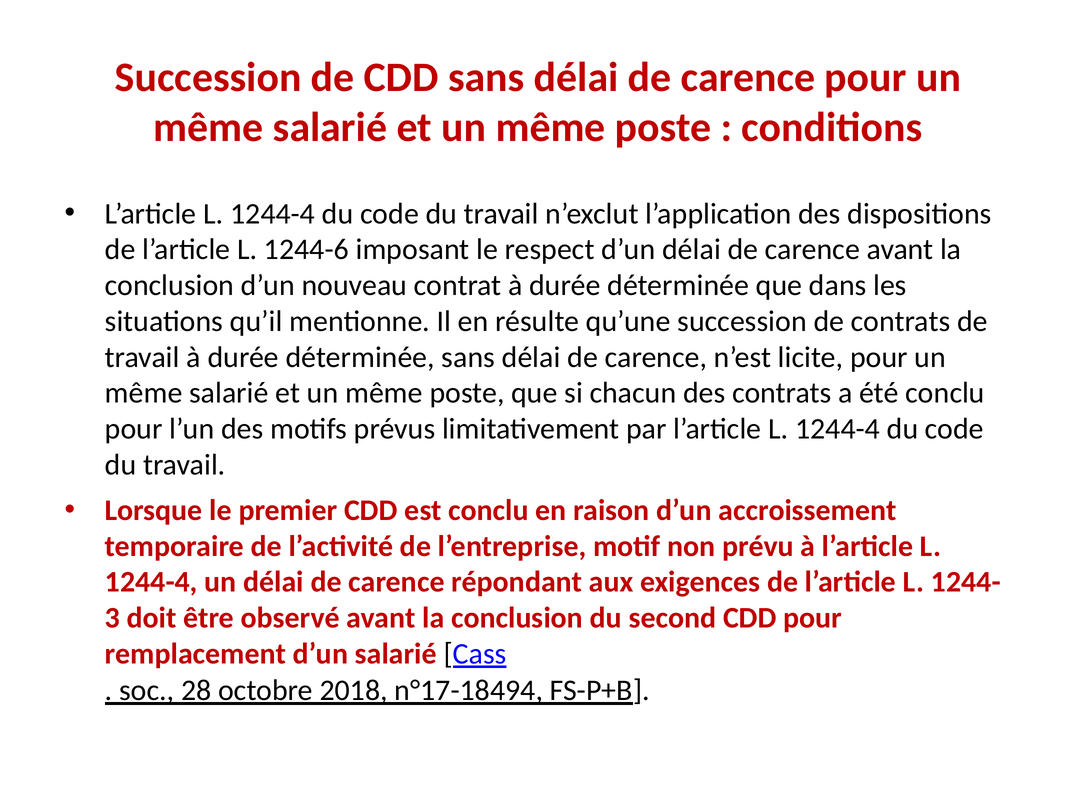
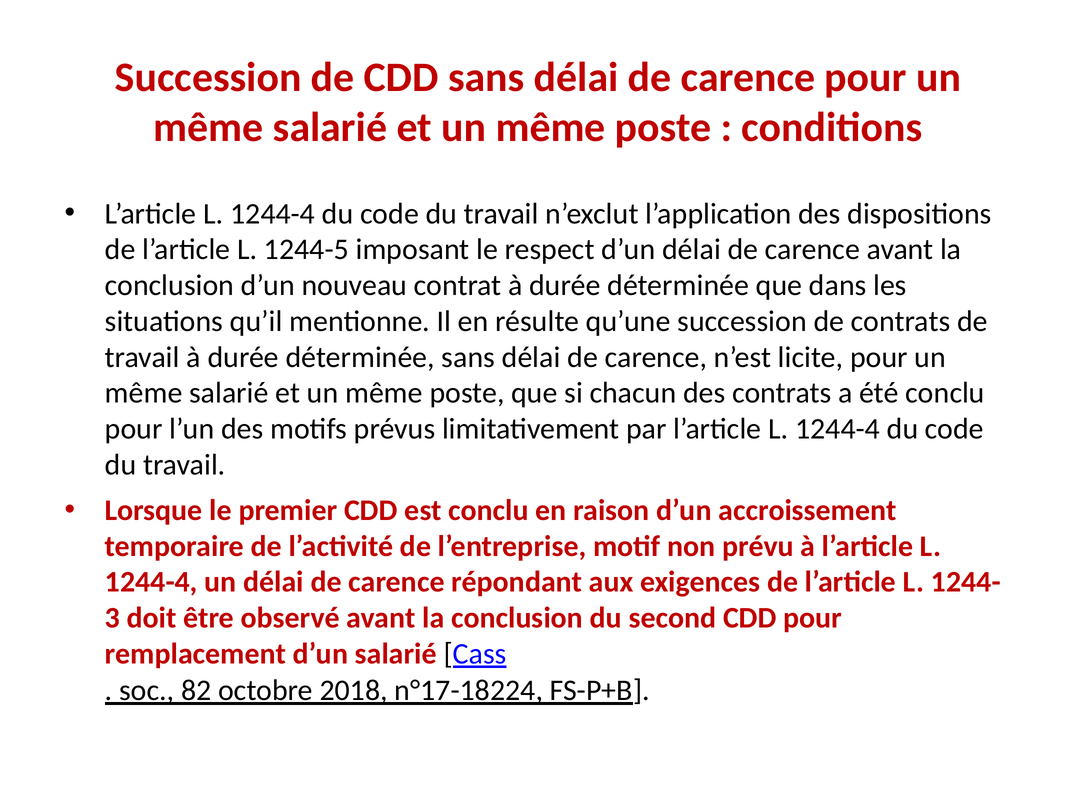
1244-6: 1244-6 -> 1244-5 (306, 250)
28: 28 -> 82 (196, 690)
n°17-18494: n°17-18494 -> n°17-18224 (469, 690)
